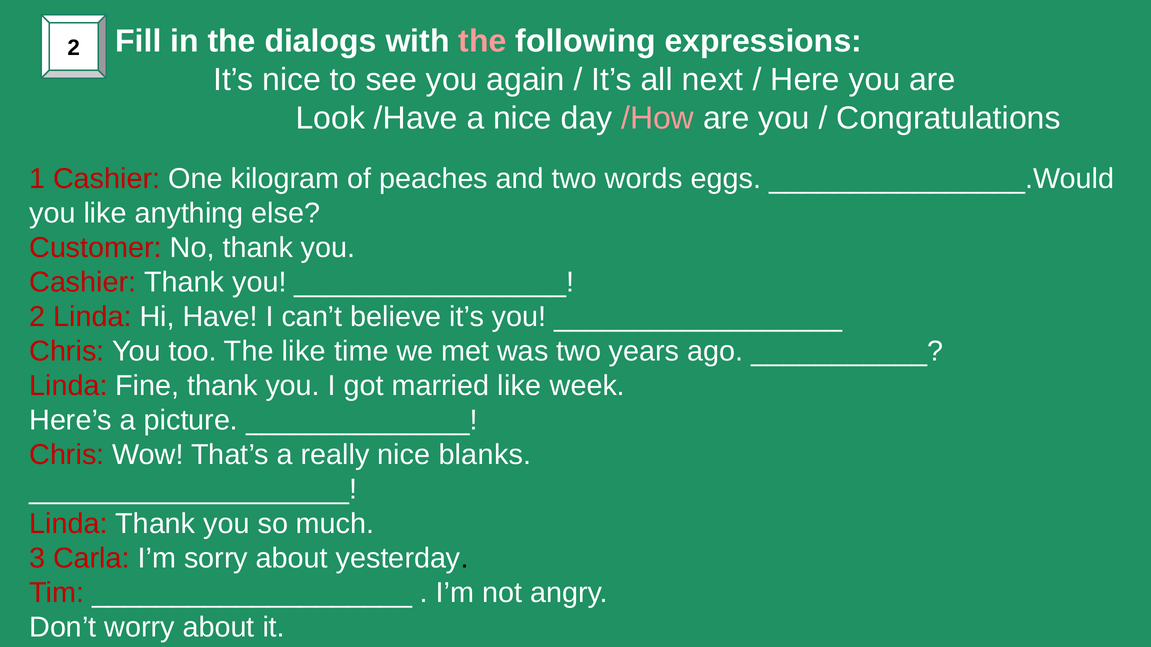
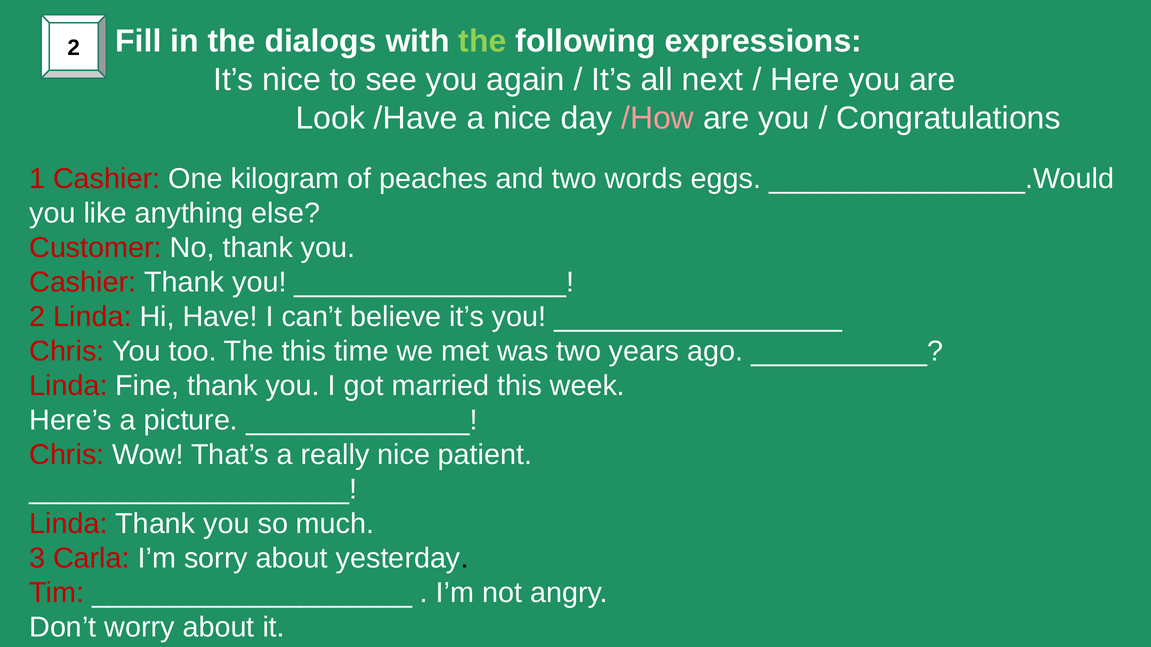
the colour: pink -> light green (482, 41)
The like: like -> this (304, 351)
married like: like -> this (520, 386)
blanks: blanks -> patient (485, 455)
